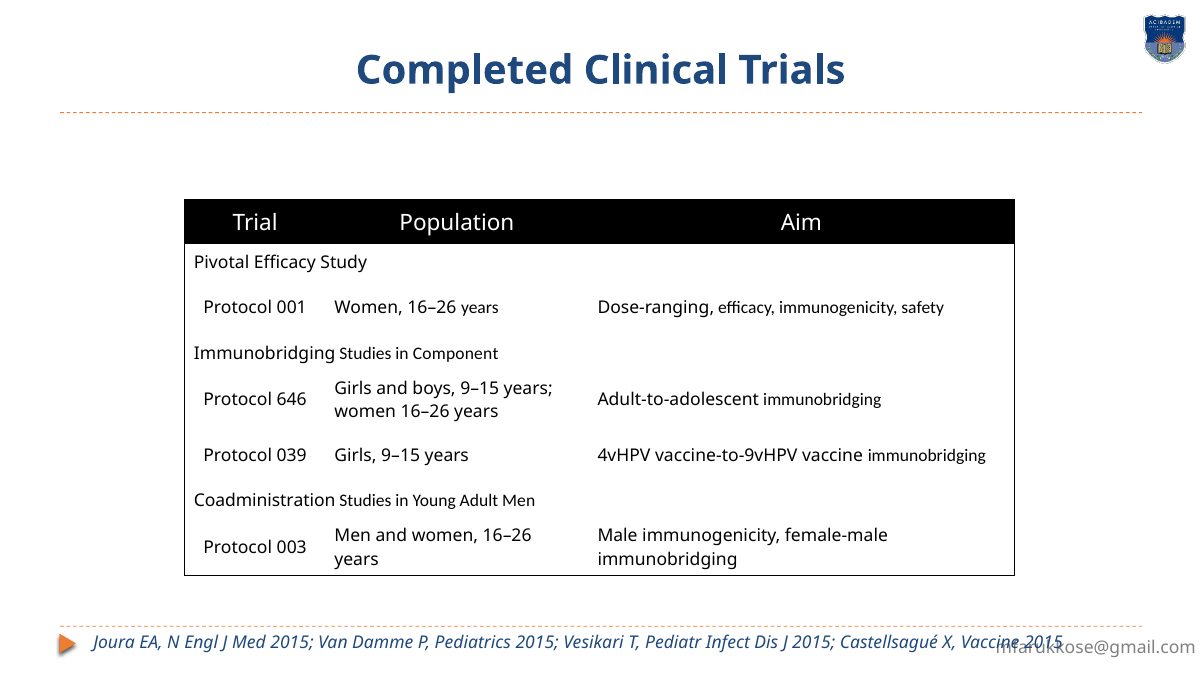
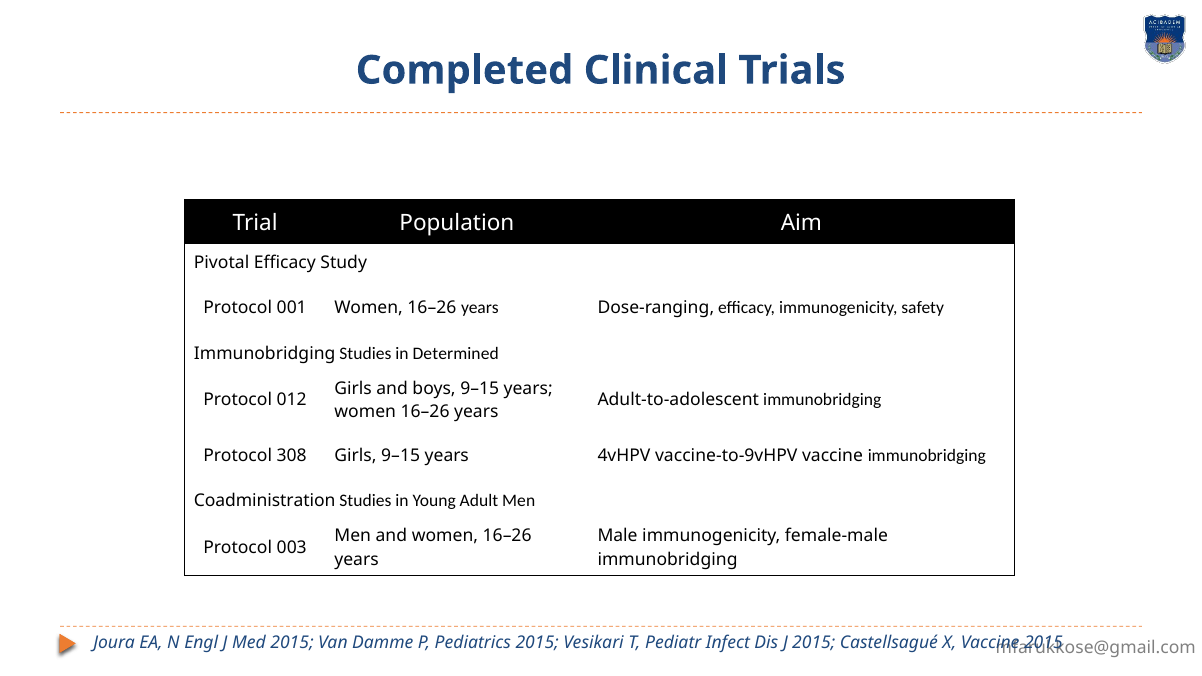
Component: Component -> Determined (456, 354)
646: 646 -> 012 (292, 400)
039: 039 -> 308 (292, 456)
